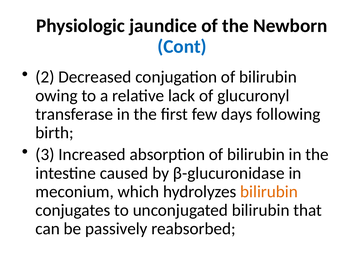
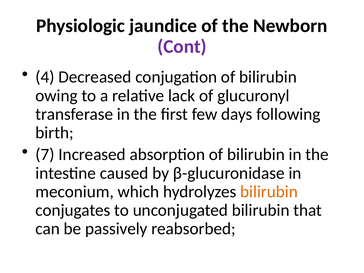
Cont colour: blue -> purple (182, 47)
2: 2 -> 4 (45, 77)
3: 3 -> 7 (45, 155)
